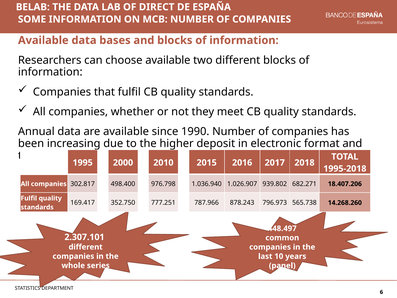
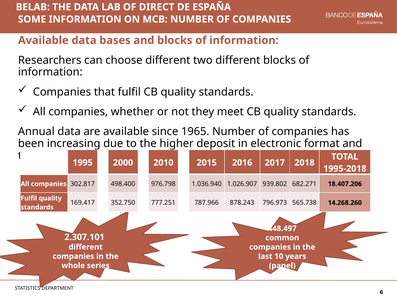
choose available: available -> different (168, 60)
1990: 1990 -> 1965 (195, 131)
